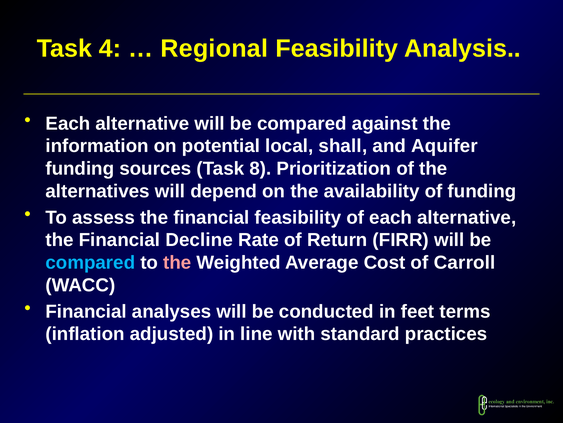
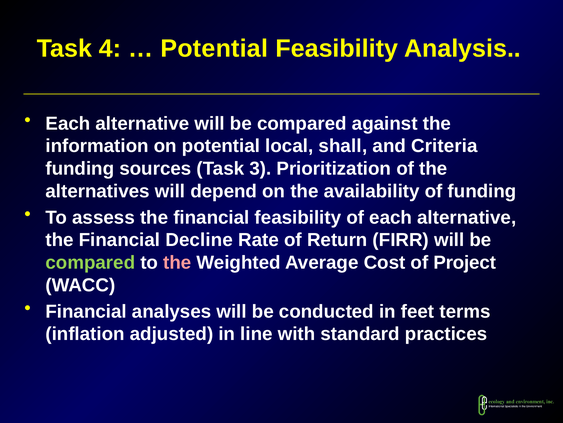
Regional: Regional -> Potential (214, 49)
Aquifer: Aquifer -> Criteria (444, 146)
8: 8 -> 3 (260, 168)
compared colour: light blue -> light green (90, 262)
Carroll: Carroll -> Project (465, 262)
